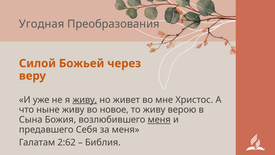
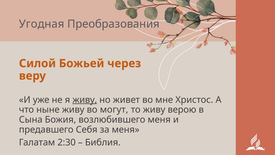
новое: новое -> могут (114, 110)
меня underline: present -> none (159, 119)
2:62: 2:62 -> 2:30 (67, 142)
